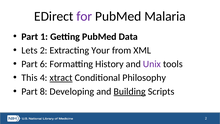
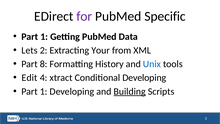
Malaria: Malaria -> Specific (165, 16)
6: 6 -> 8 (44, 64)
Unix colour: purple -> blue (152, 64)
This: This -> Edit (30, 78)
xtract underline: present -> none (61, 78)
Conditional Philosophy: Philosophy -> Developing (144, 78)
8: 8 -> 1 (44, 91)
